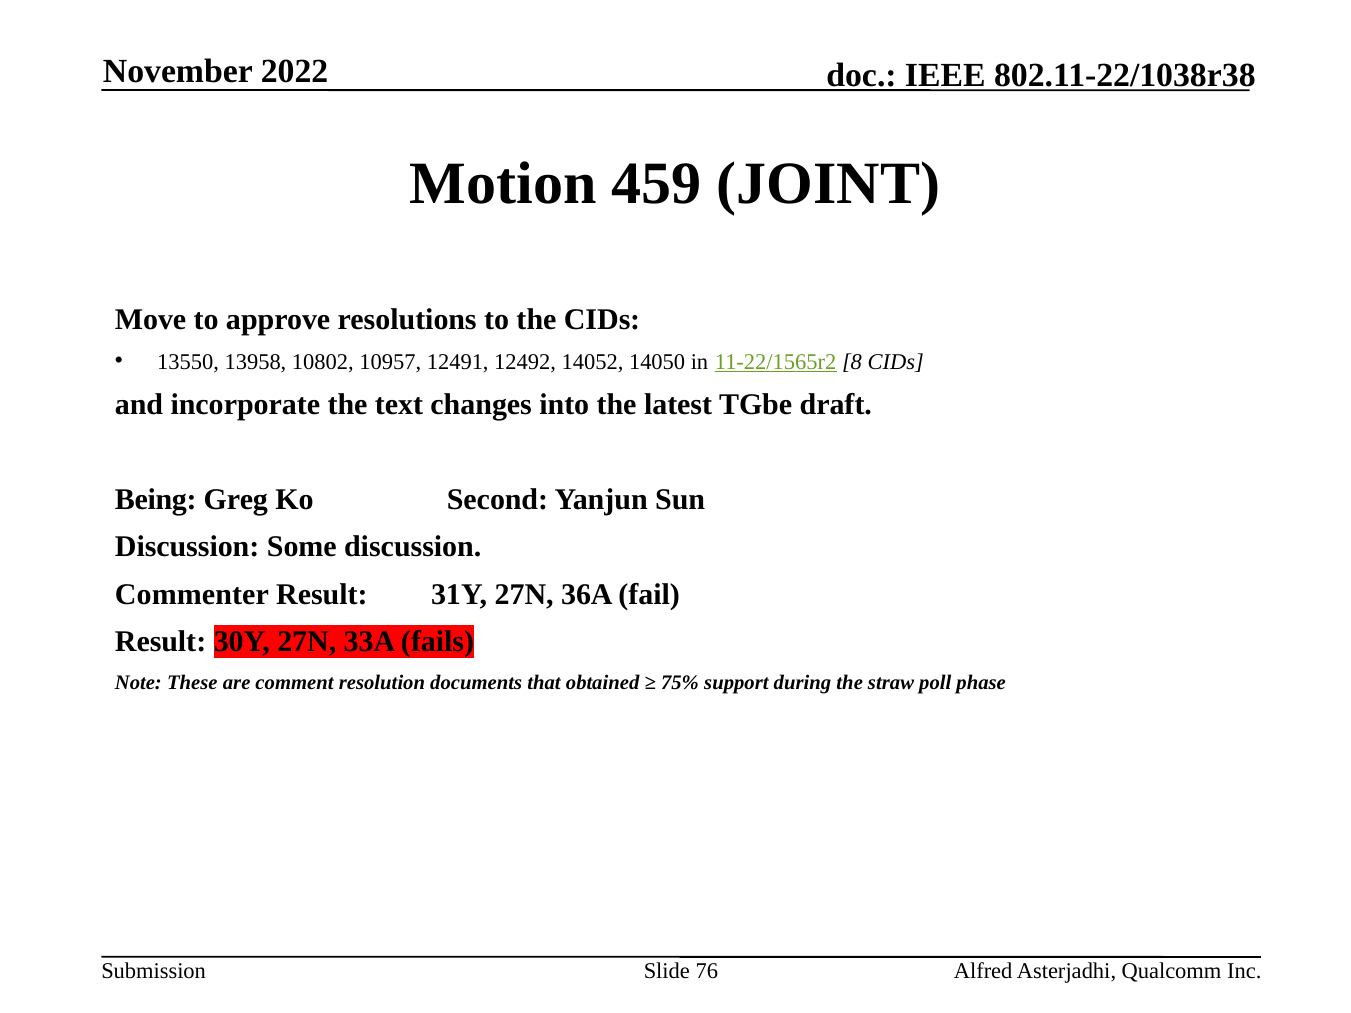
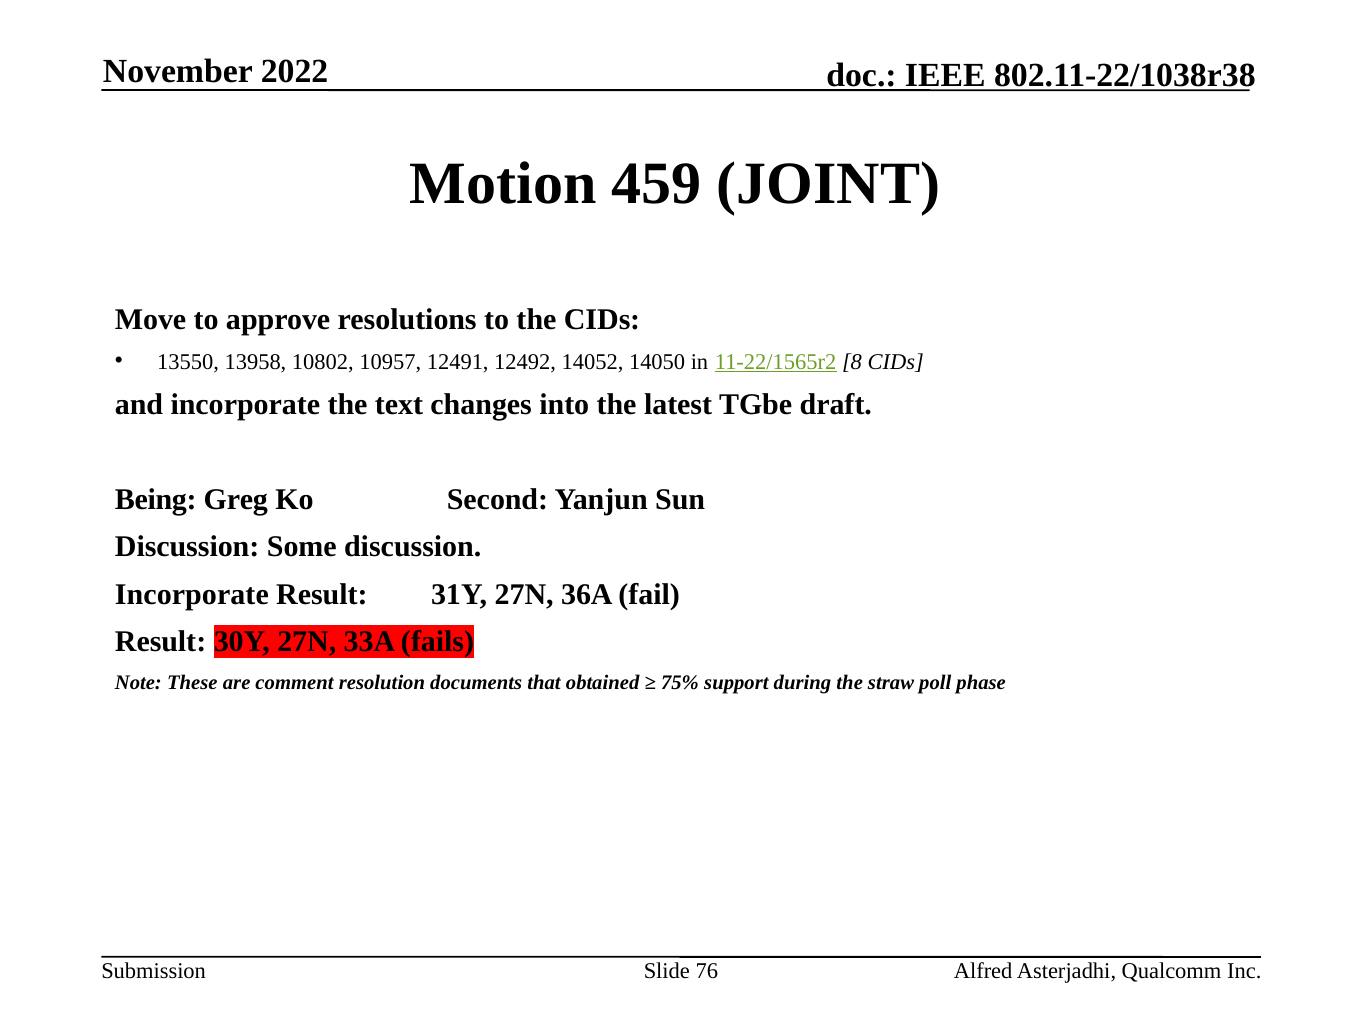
Commenter: Commenter -> Incorporate (192, 594)
